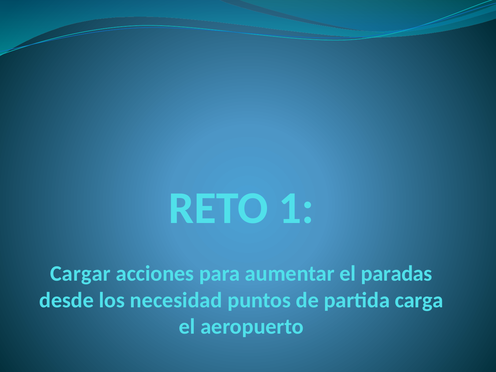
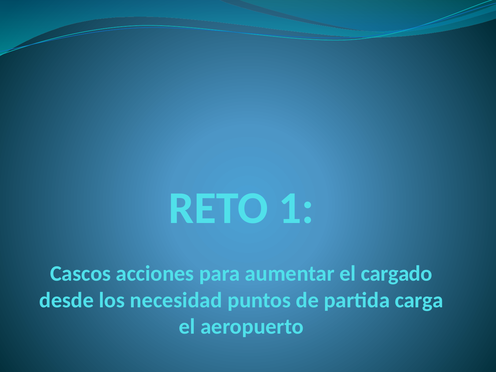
Cargar: Cargar -> Cascos (80, 274)
paradas: paradas -> cargado (397, 274)
